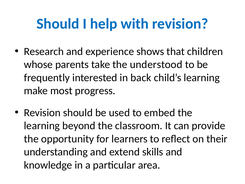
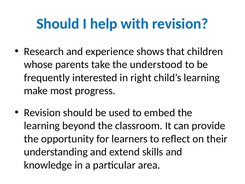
back: back -> right (141, 78)
